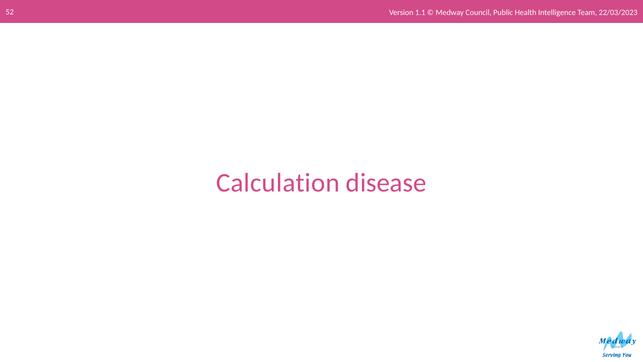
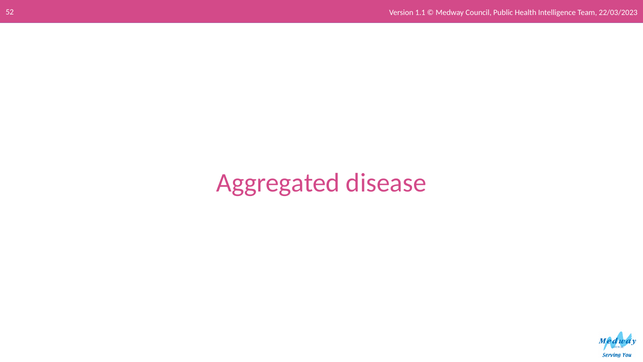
Calculation: Calculation -> Aggregated (278, 183)
